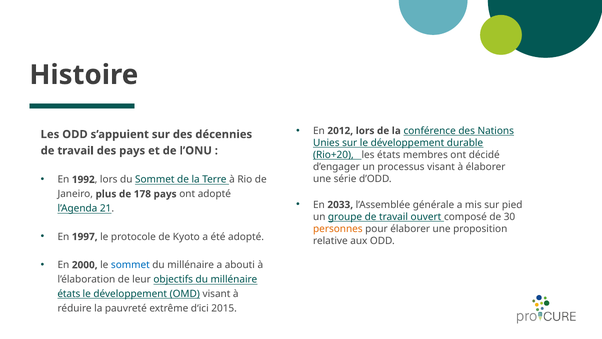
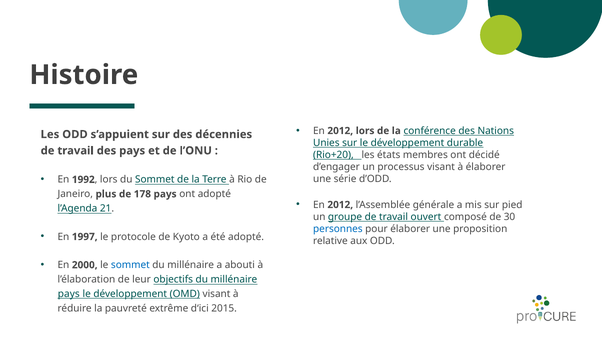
2033: 2033 -> 2012 (340, 205)
personnes colour: orange -> blue (338, 229)
états: états -> pays (69, 294)
